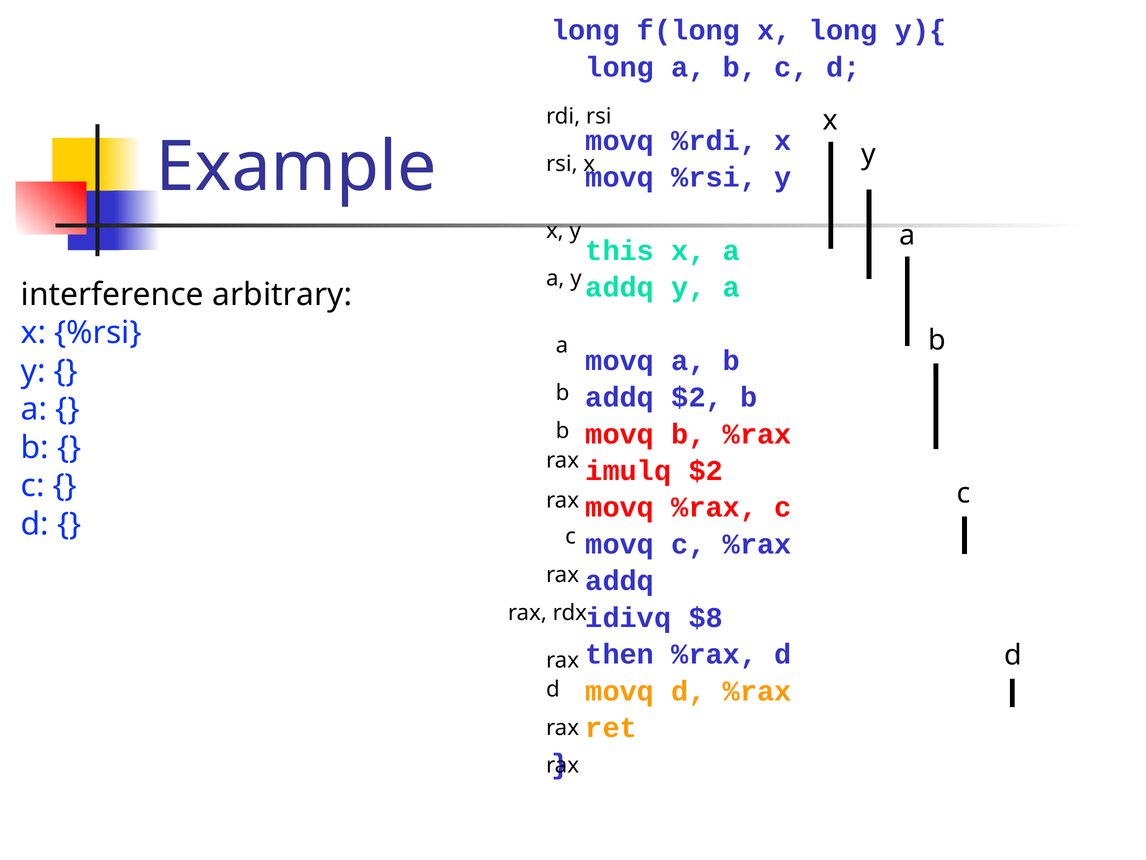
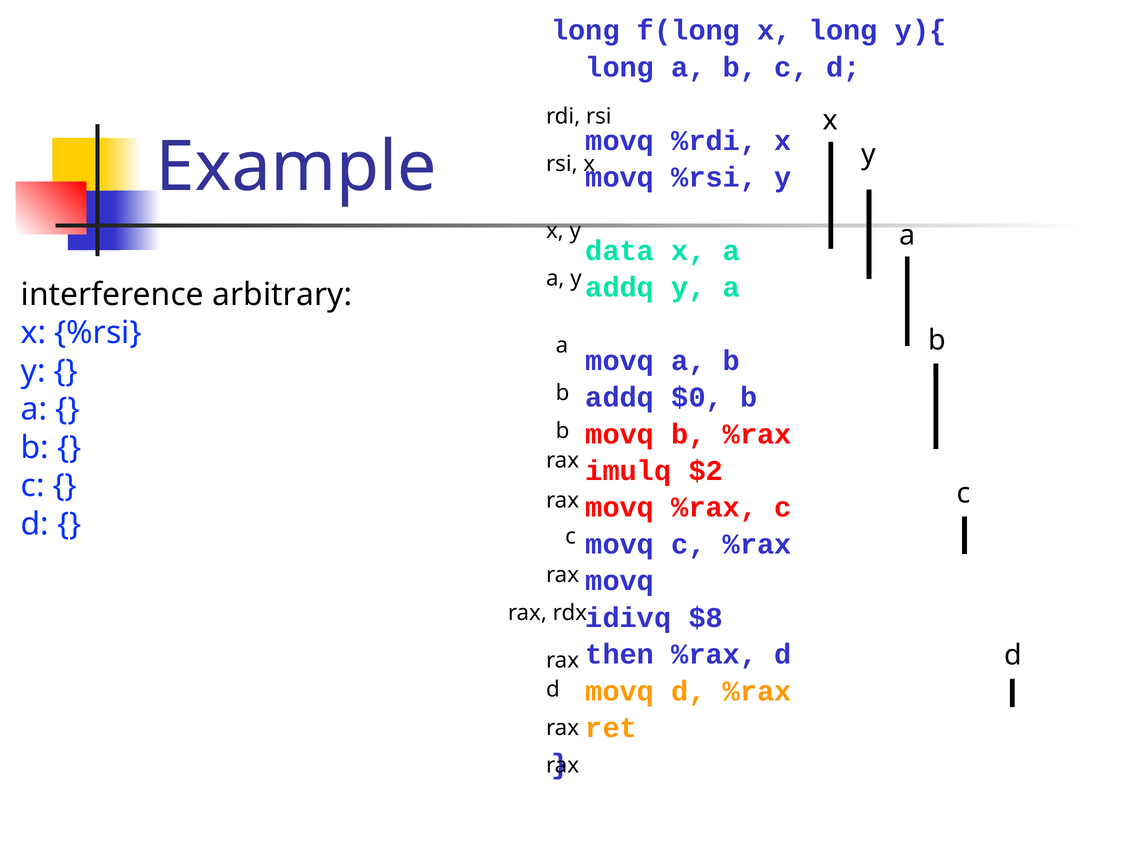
this: this -> data (620, 251)
addq $2: $2 -> $0 (697, 397)
addq: addq -> movq (620, 581)
